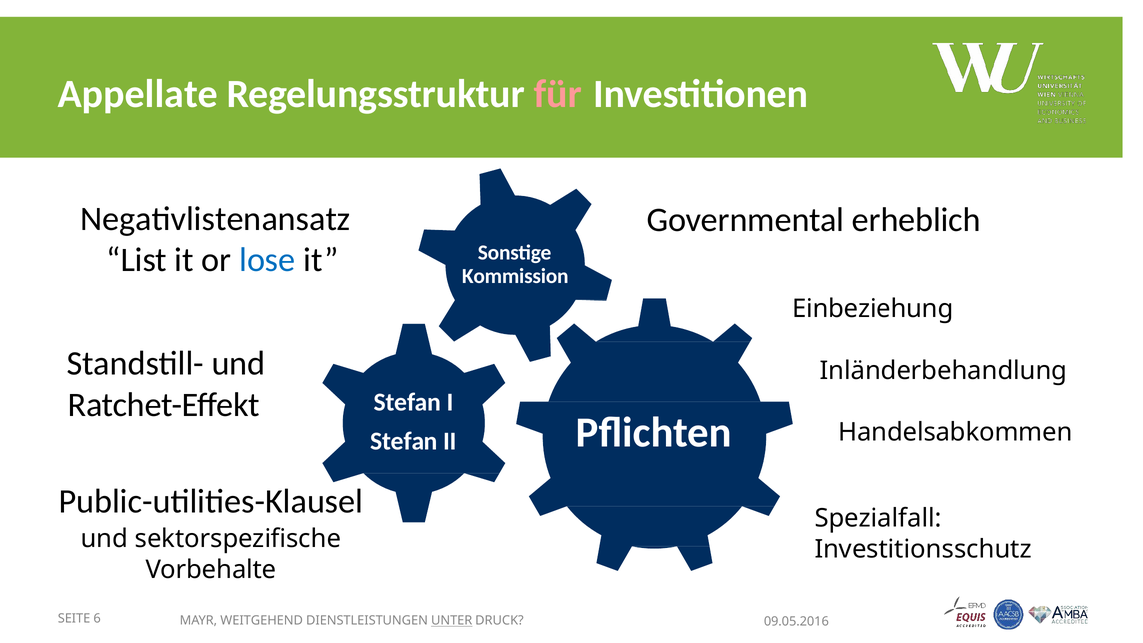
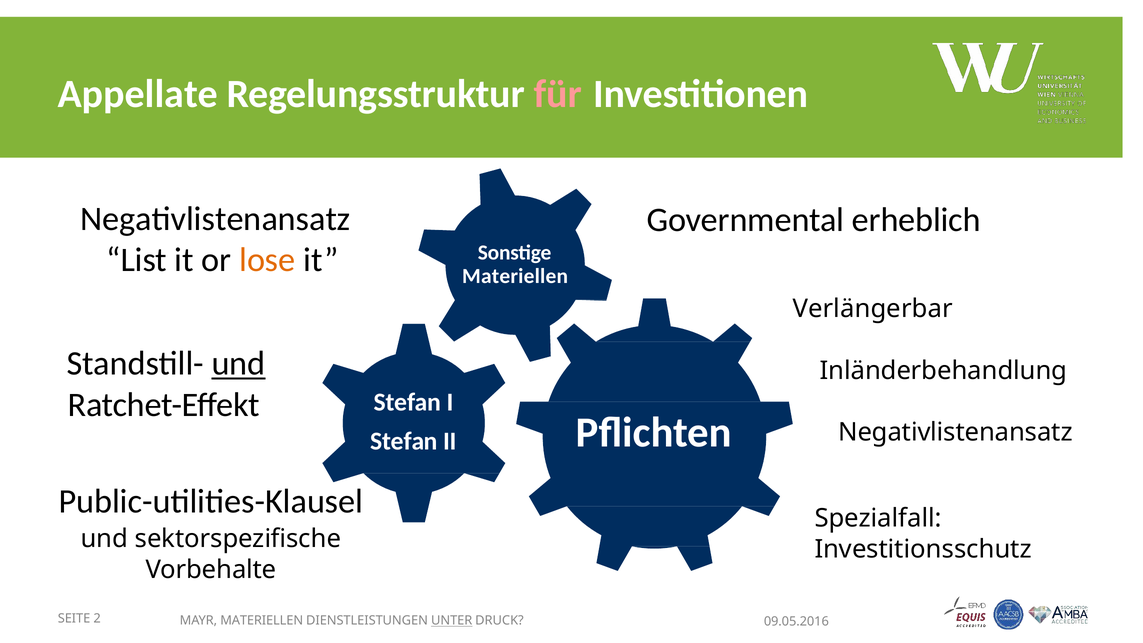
lose colour: blue -> orange (267, 260)
Kommission: Kommission -> Materiellen (515, 276)
Einbeziehung: Einbeziehung -> Verlängerbar (873, 309)
und underline: none -> present (238, 364)
Handelsabkommen: Handelsabkommen -> Negativlistenansatz (955, 432)
6: 6 -> 2 (97, 619)
MAYR WEITGEHEND: WEITGEHEND -> MATERIELLEN (262, 621)
